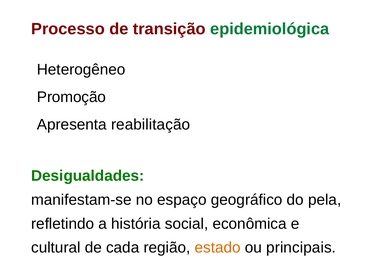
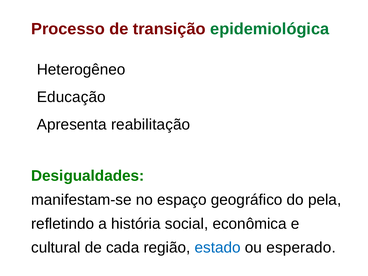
Promoção: Promoção -> Educação (71, 97)
estado colour: orange -> blue (218, 248)
principais: principais -> esperado (301, 248)
